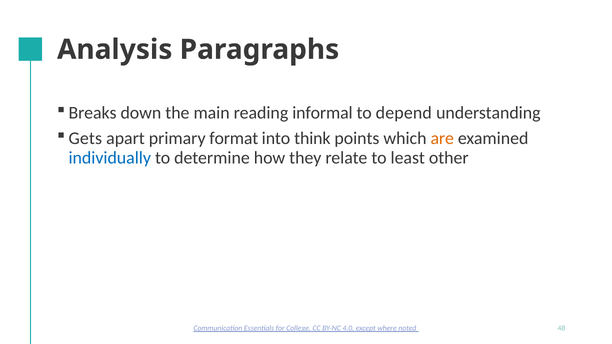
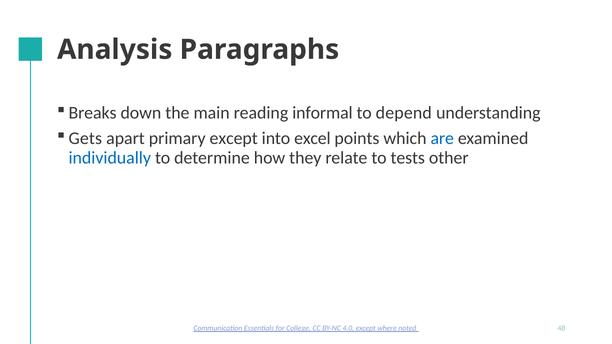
primary format: format -> except (234, 139)
think: think -> excel (312, 139)
are colour: orange -> blue (442, 139)
least: least -> tests (408, 158)
